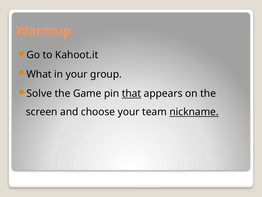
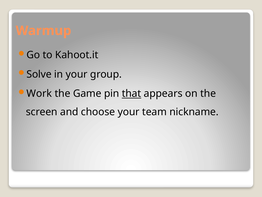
What: What -> Solve (39, 74)
Solve: Solve -> Work (39, 93)
nickname underline: present -> none (194, 112)
